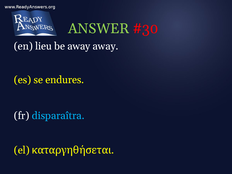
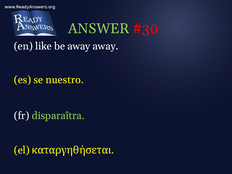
lieu: lieu -> like (43, 46)
endures: endures -> nuestro (65, 80)
disparaîtra colour: light blue -> light green (58, 116)
